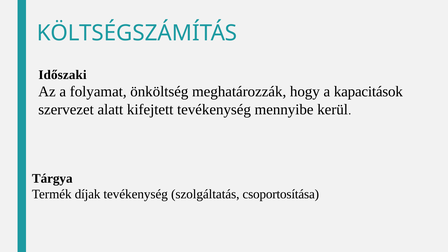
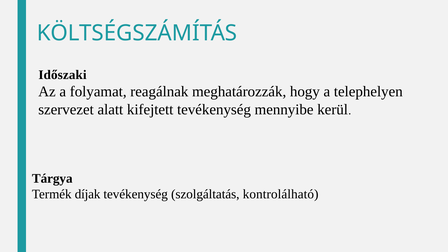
önköltség: önköltség -> reagálnak (159, 92)
kapacitások: kapacitások -> telephelyen (368, 92)
csoportosítása: csoportosítása -> kontrolálható (281, 194)
